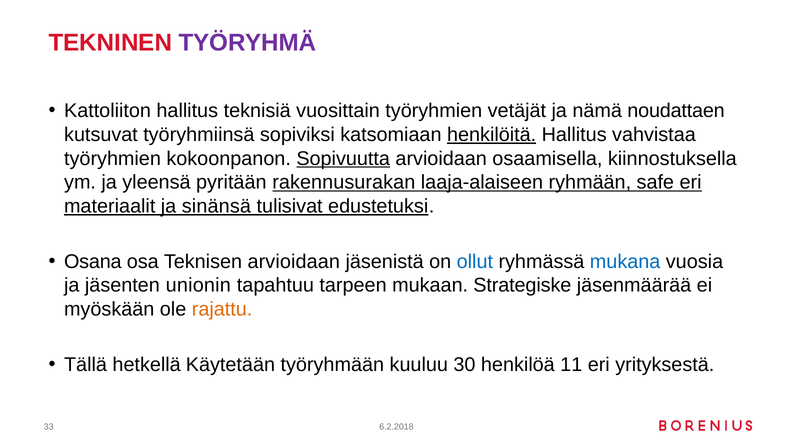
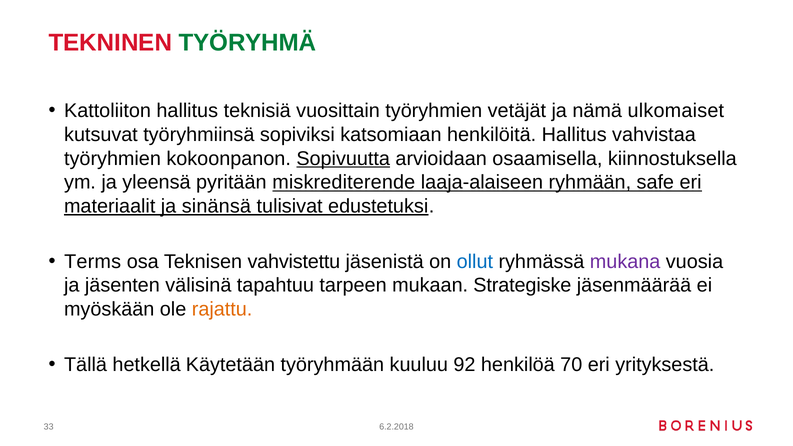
TYÖRYHMÄ colour: purple -> green (248, 43)
noudattaen: noudattaen -> ulkomaiset (676, 111)
henkilöitä underline: present -> none (492, 135)
rakennusurakan: rakennusurakan -> miskrediterende (344, 182)
Osana: Osana -> Terms (93, 262)
Teknisen arvioidaan: arvioidaan -> vahvistettu (294, 262)
mukana colour: blue -> purple (625, 262)
unionin: unionin -> välisinä (198, 285)
30: 30 -> 92 (464, 365)
11: 11 -> 70 (571, 365)
